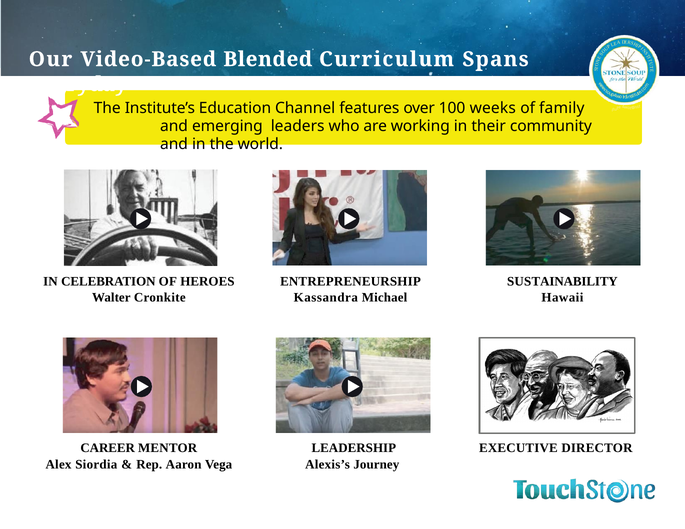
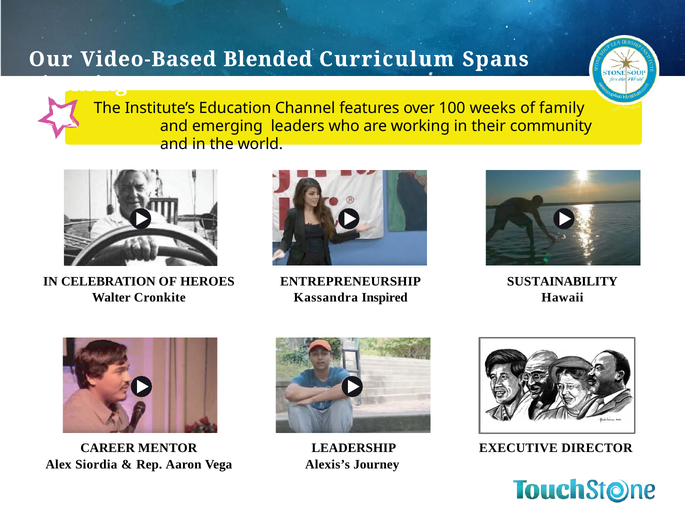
Everyday: Everyday -> Licensing (78, 84)
Michael: Michael -> Inspired (385, 298)
